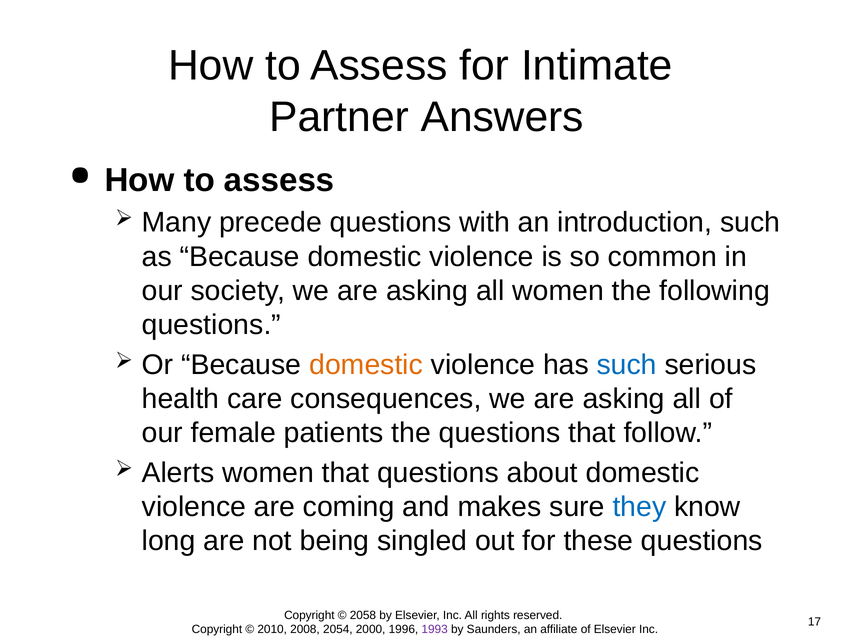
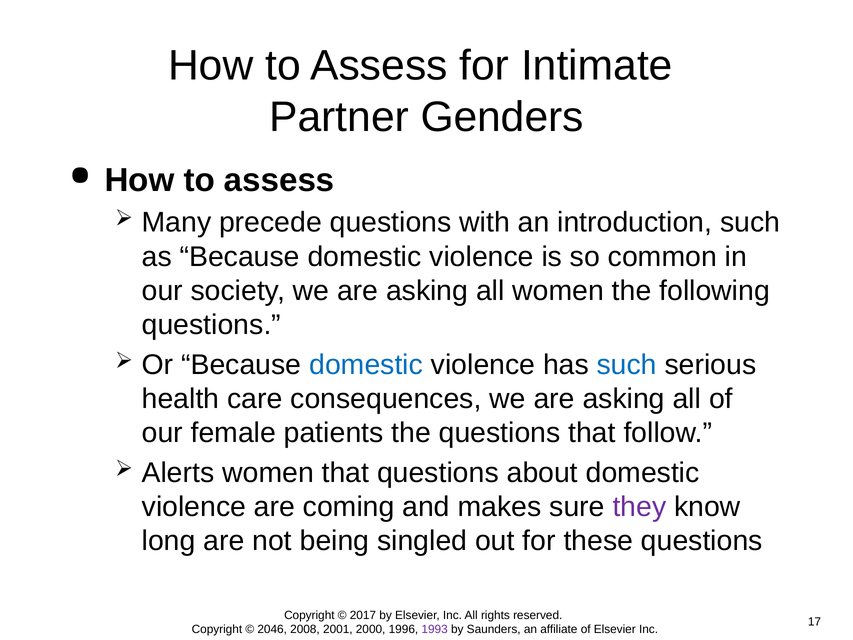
Answers: Answers -> Genders (502, 117)
domestic colour: orange -> blue (366, 365)
they colour: blue -> purple (639, 507)
2058: 2058 -> 2017 (363, 615)
2010: 2010 -> 2046 (272, 629)
2054: 2054 -> 2001 (338, 629)
